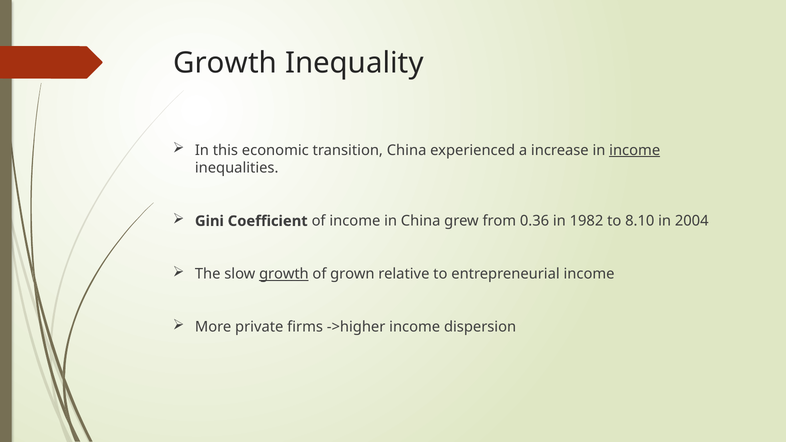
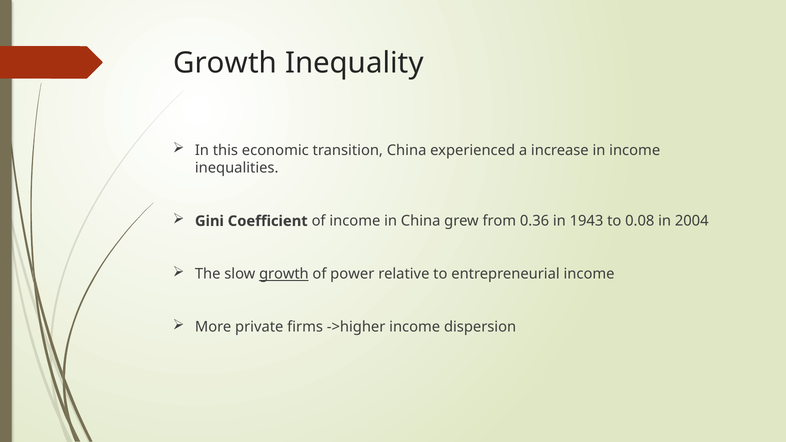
income underline: present -> none (635, 150)
1982: 1982 -> 1943 (586, 221)
8.10: 8.10 -> 0.08 (640, 221)
grown: grown -> power (352, 274)
